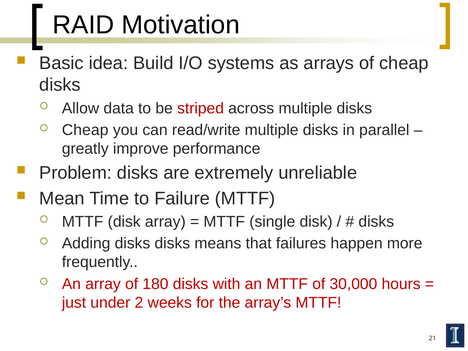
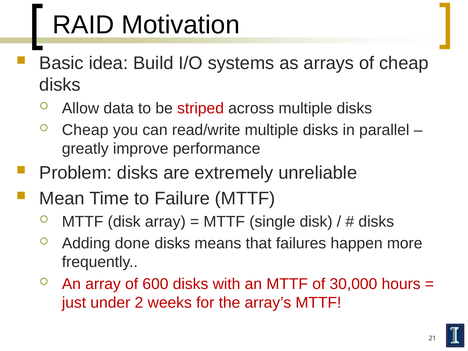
Adding disks: disks -> done (132, 243)
180: 180 -> 600 (155, 284)
